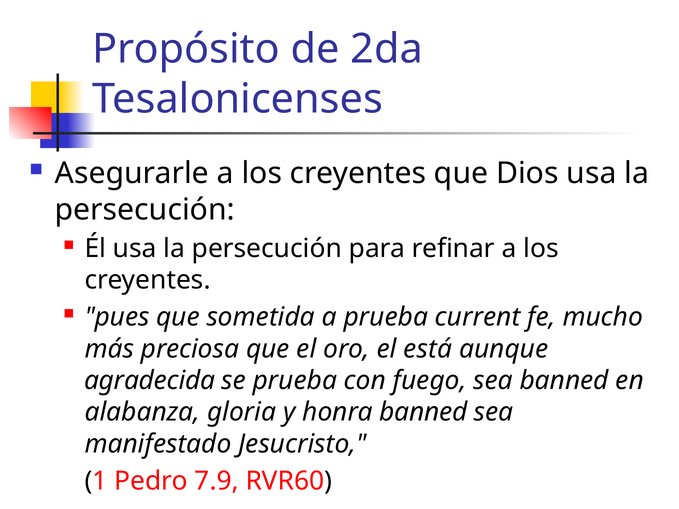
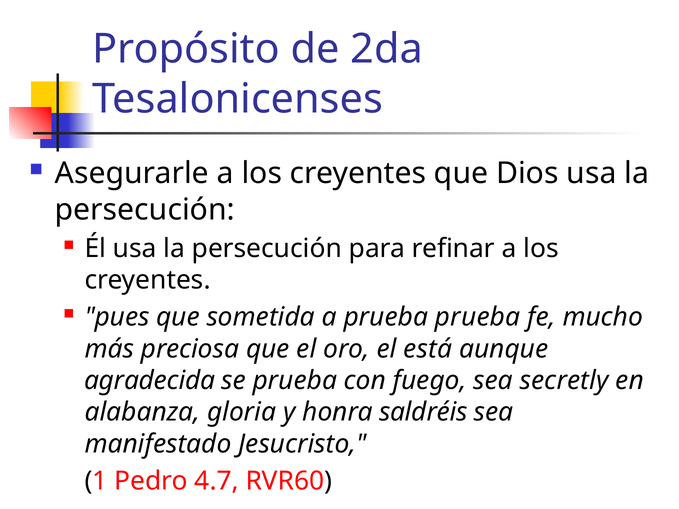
prueba current: current -> prueba (478, 317)
sea banned: banned -> secretly (564, 381)
honra banned: banned -> saldréis (423, 412)
7.9: 7.9 -> 4.7 (217, 481)
